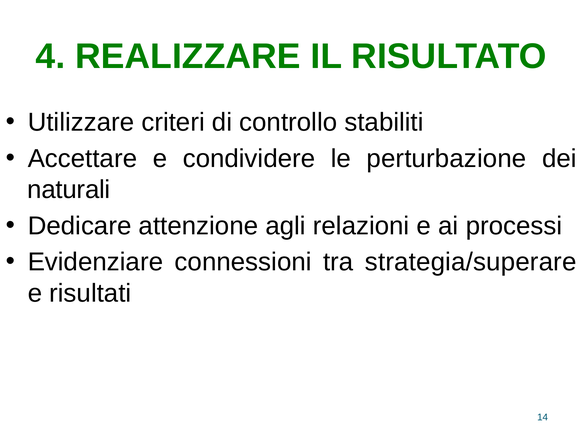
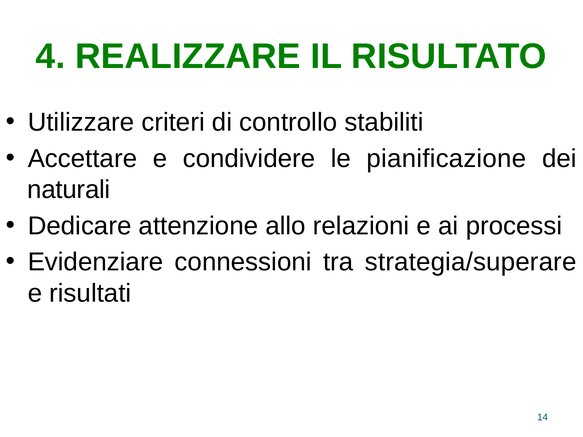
perturbazione: perturbazione -> pianificazione (446, 159)
agli: agli -> allo (286, 226)
